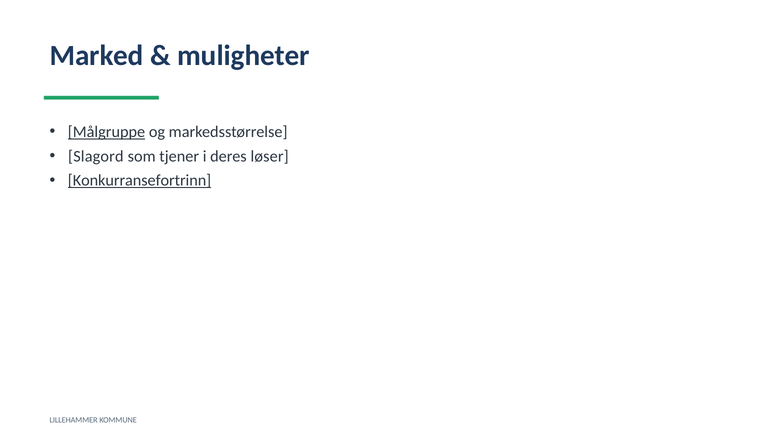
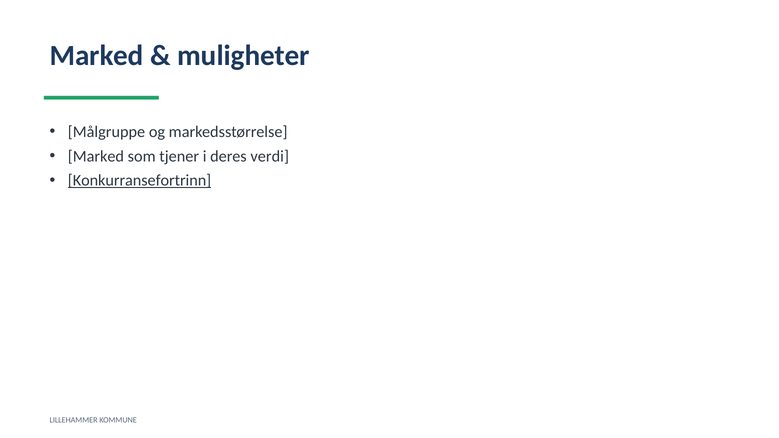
Målgruppe underline: present -> none (107, 132)
Slagord: Slagord -> Marked (96, 156)
løser: løser -> verdi (270, 156)
